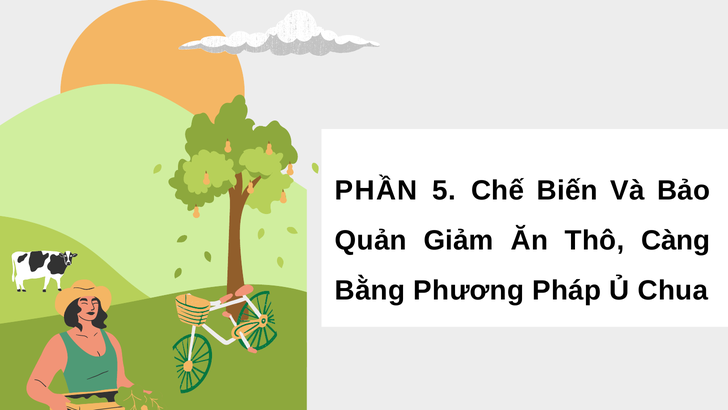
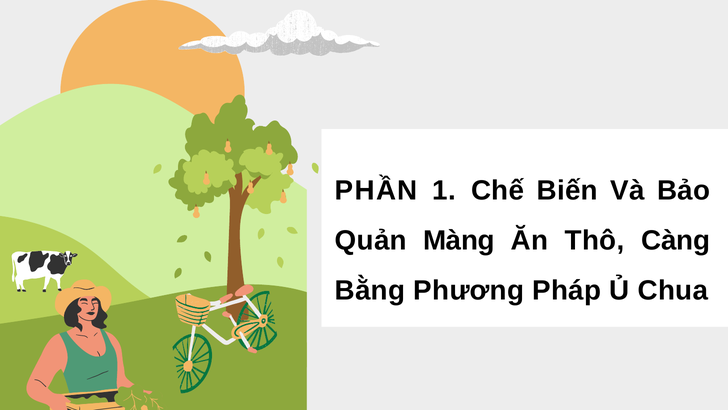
5: 5 -> 1 (444, 190)
Giảm: Giảm -> Màng (459, 240)
